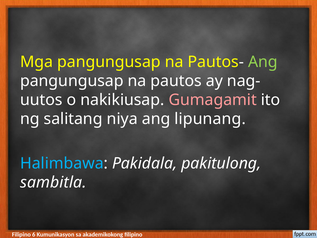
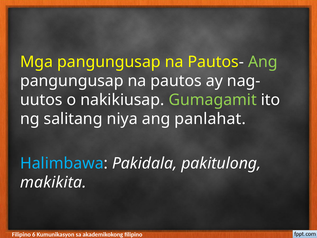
Gumagamit colour: pink -> light green (213, 100)
lipunang: lipunang -> panlahat (210, 119)
sambitla: sambitla -> makikita (53, 182)
